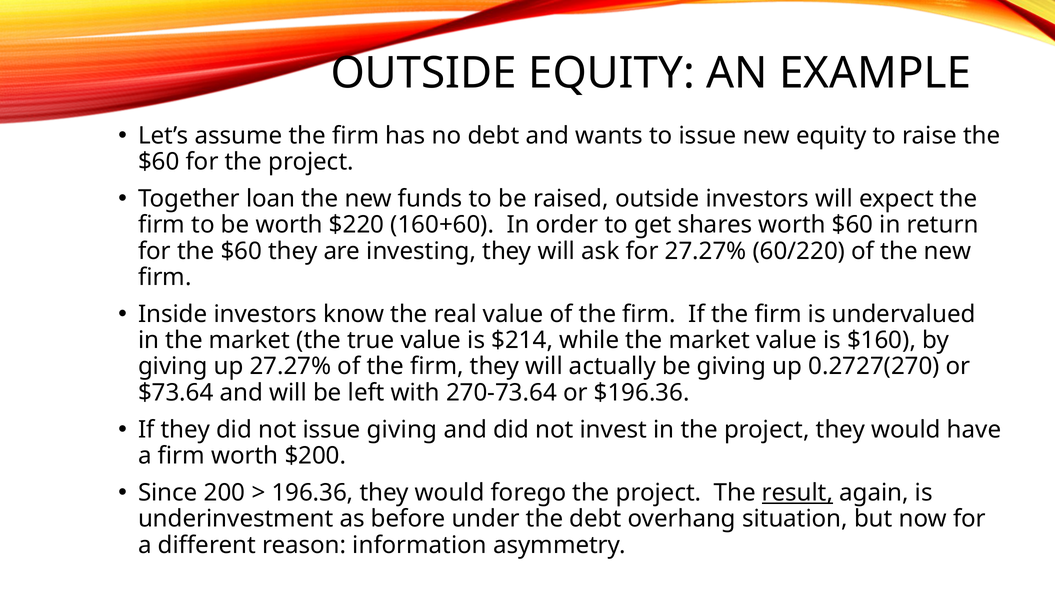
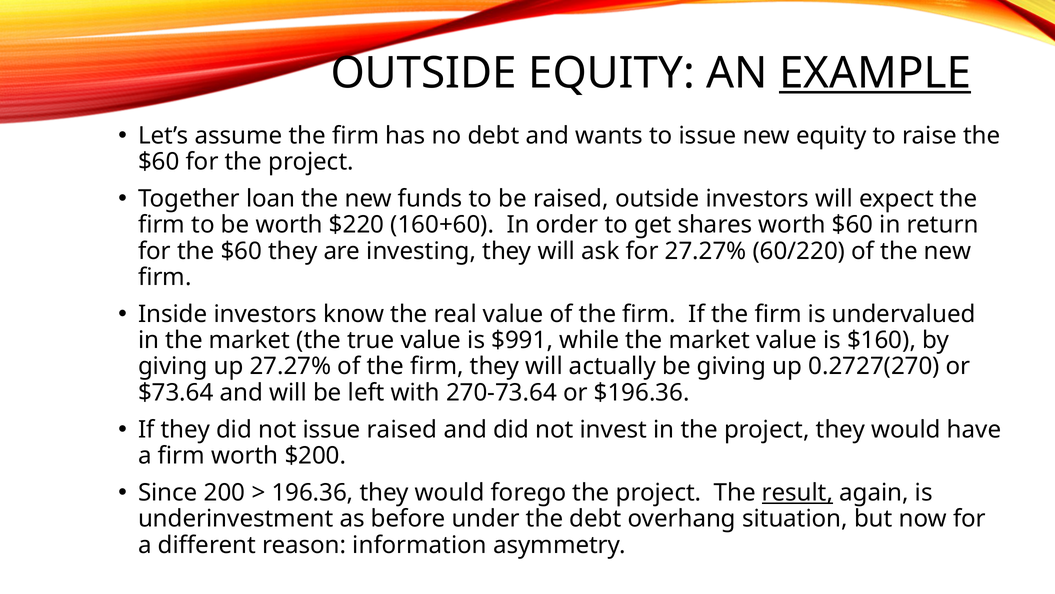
EXAMPLE underline: none -> present (875, 73)
$214: $214 -> $991 (522, 340)
issue giving: giving -> raised (402, 429)
